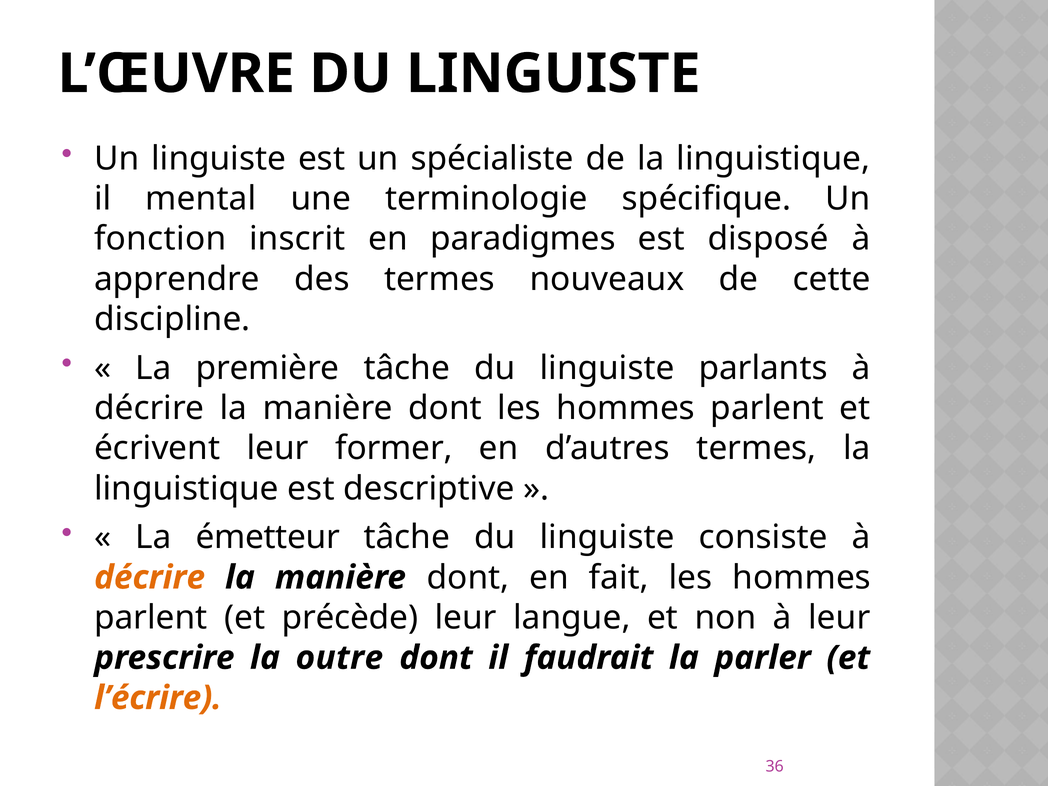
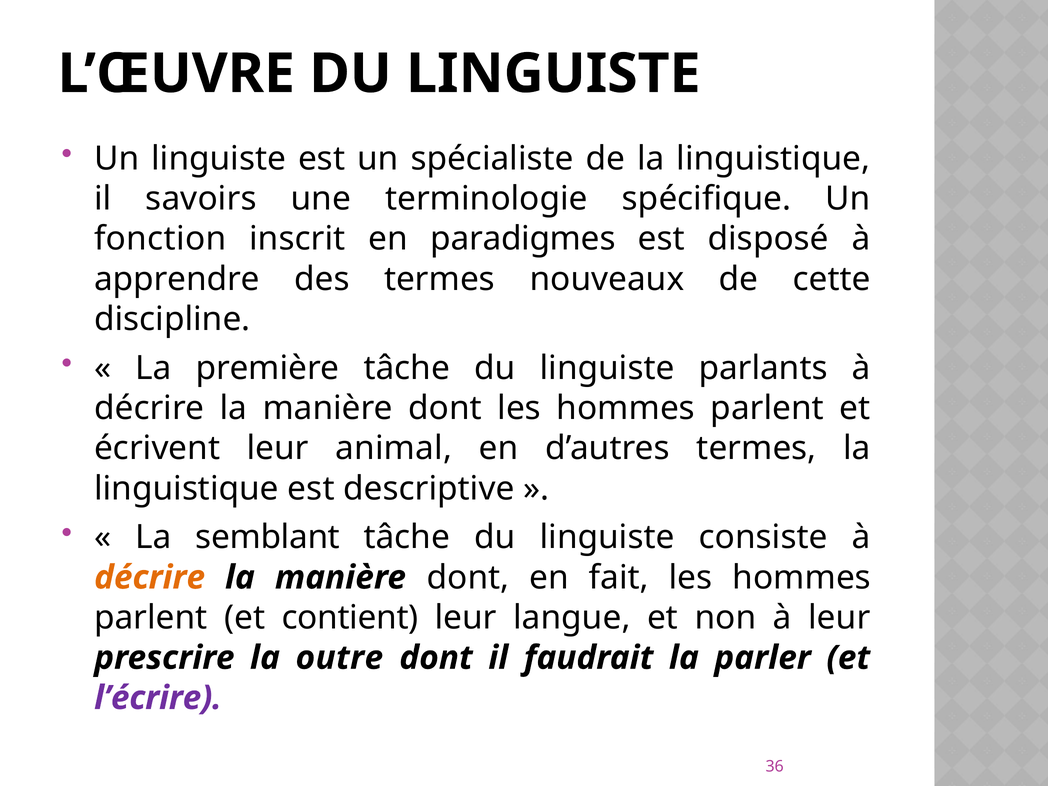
mental: mental -> savoirs (201, 199)
former: former -> animal (394, 448)
émetteur: émetteur -> semblant (268, 537)
précède: précède -> contient (350, 618)
l’écrire colour: orange -> purple (158, 698)
